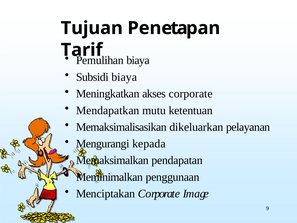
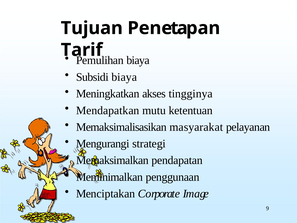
akses corporate: corporate -> tingginya (191, 94)
dikeluarkan: dikeluarkan -> masyarakat (196, 127)
kepada: kepada -> strategi (149, 144)
